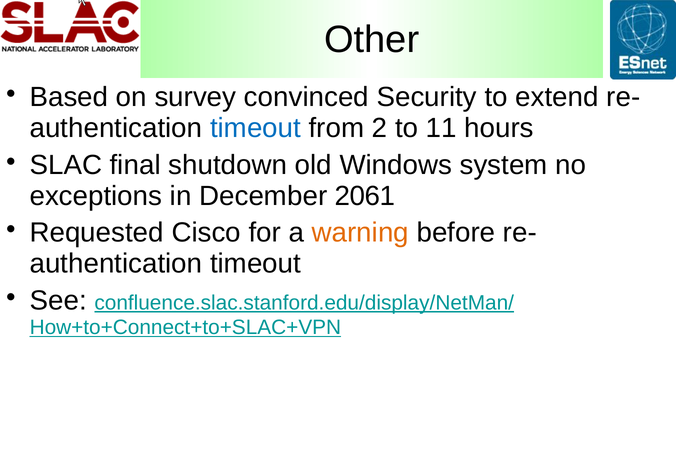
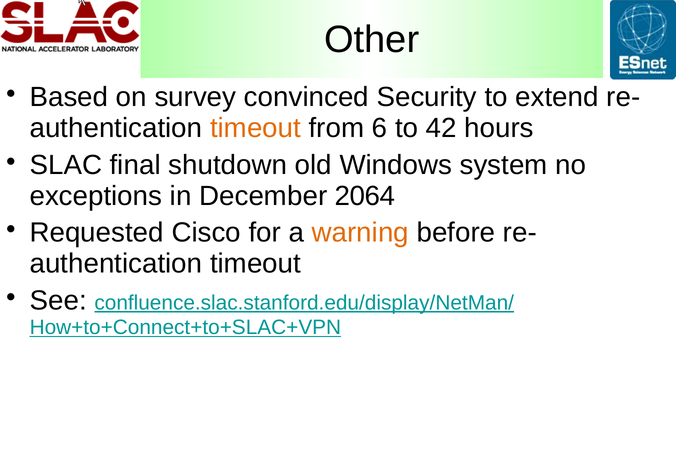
timeout colour: blue -> orange (256, 128)
2: 2 -> 6 (380, 128)
11: 11 -> 42 (441, 128)
2061: 2061 -> 2064 (365, 196)
